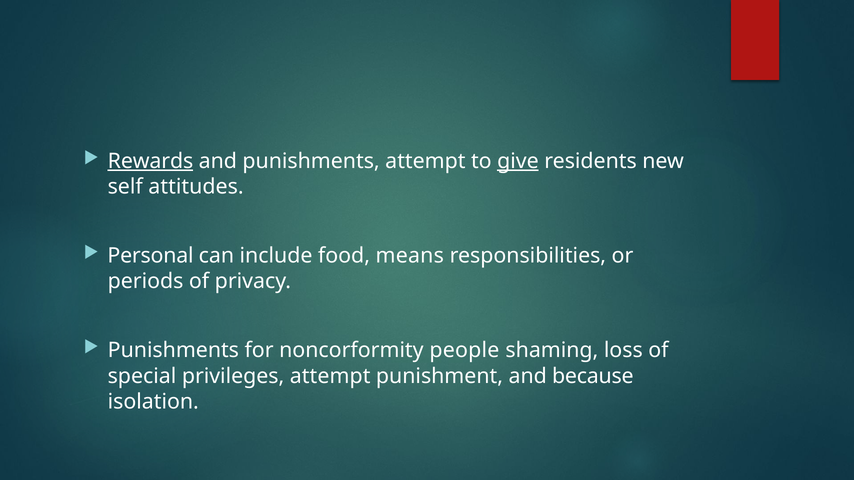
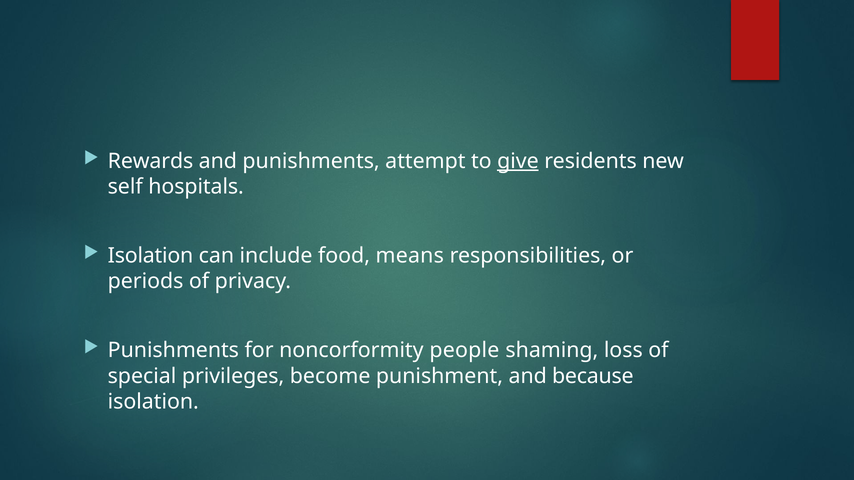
Rewards underline: present -> none (150, 161)
attitudes: attitudes -> hospitals (196, 187)
Personal: Personal -> Isolation (151, 256)
privileges attempt: attempt -> become (330, 376)
